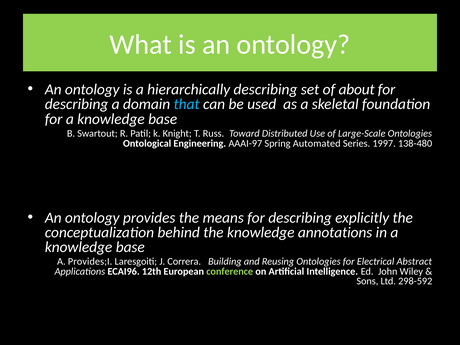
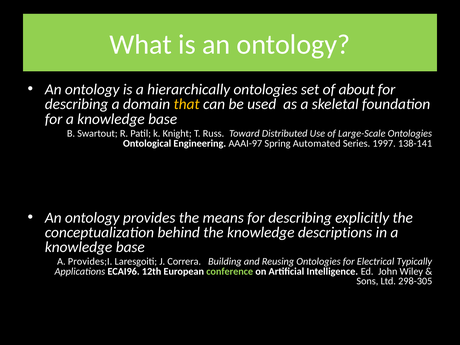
hierarchically describing: describing -> ontologies (266, 90)
that colour: light blue -> yellow (187, 104)
138-480: 138-480 -> 138-141 (415, 143)
annotations: annotations -> descriptions (335, 232)
Abstract: Abstract -> Typically (414, 262)
298-592: 298-592 -> 298-305 (415, 281)
